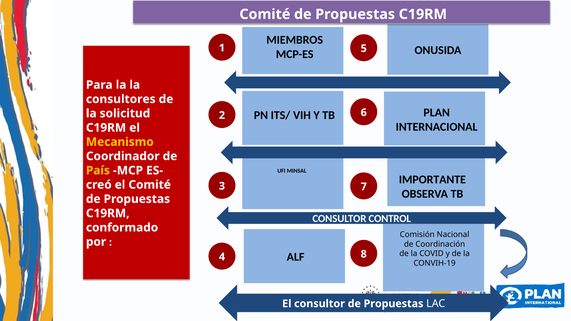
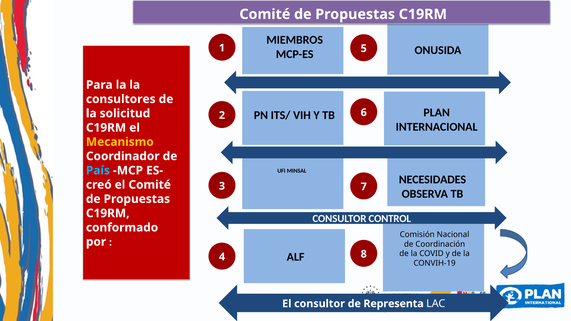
País colour: yellow -> light blue (98, 171)
IMPORTANTE: IMPORTANTE -> NECESIDADES (432, 180)
consultor de Propuestas: Propuestas -> Representa (394, 304)
